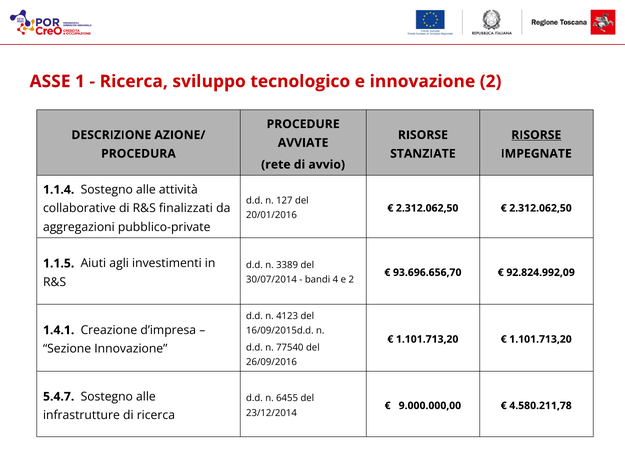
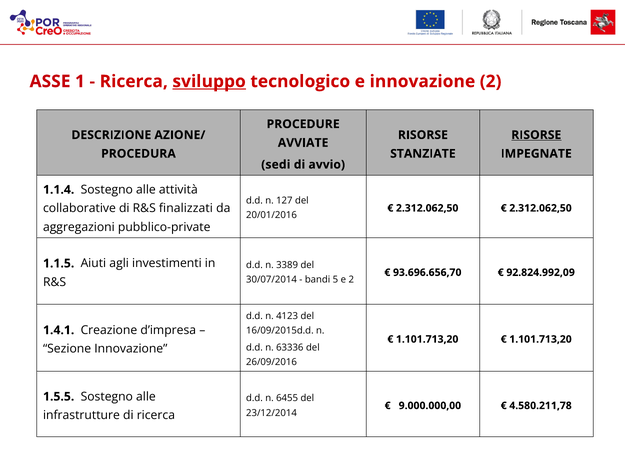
sviluppo underline: none -> present (209, 81)
rete: rete -> sedi (276, 164)
4: 4 -> 5 (335, 280)
77540: 77540 -> 63336 (290, 347)
5.4.7: 5.4.7 -> 1.5.5 (59, 396)
